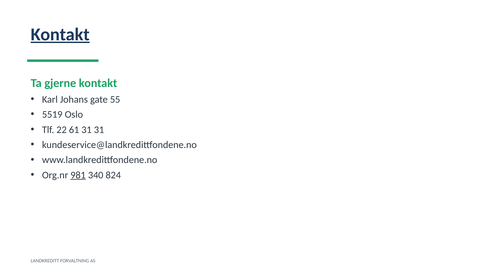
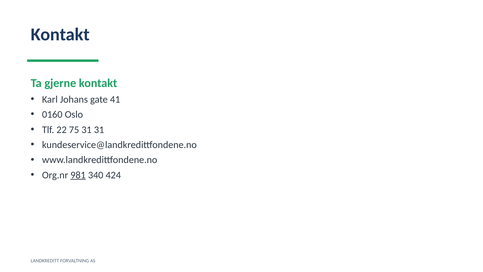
Kontakt underline: present -> none (60, 34)
55: 55 -> 41 (115, 99)
5519: 5519 -> 0160 (52, 114)
61: 61 -> 75 (74, 130)
824: 824 -> 424 (113, 175)
